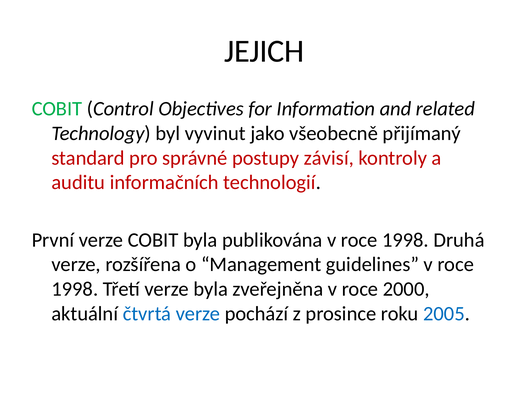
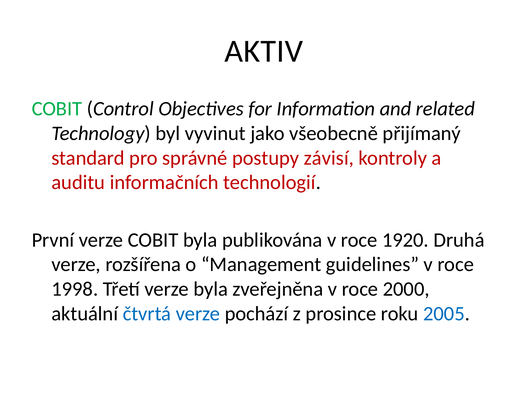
JEJICH: JEJICH -> AKTIV (264, 51)
publikována v roce 1998: 1998 -> 1920 (405, 240)
